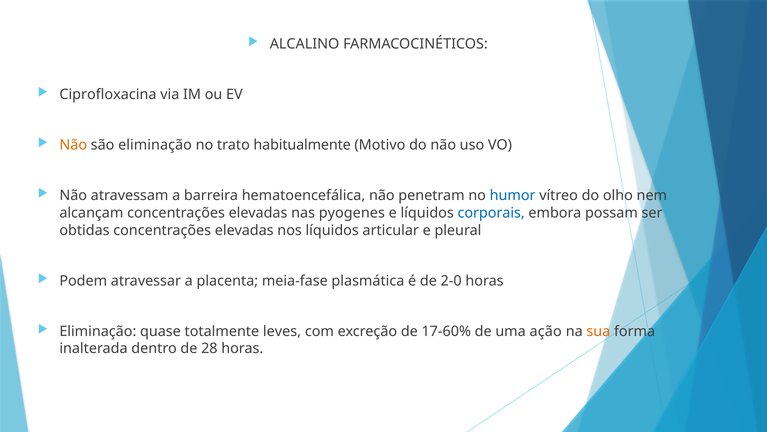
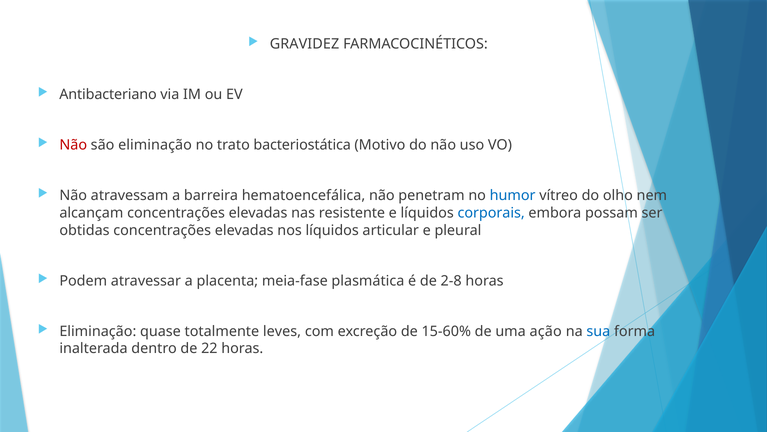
ALCALINO: ALCALINO -> GRAVIDEZ (305, 44)
Ciprofloxacina: Ciprofloxacina -> Antibacteriano (108, 94)
Não colour: orange -> red (73, 145)
habitualmente: habitualmente -> bacteriostática (302, 145)
pyogenes: pyogenes -> resistente (352, 213)
2-0: 2-0 -> 2-8 (451, 280)
17-60%: 17-60% -> 15-60% (446, 331)
sua colour: orange -> blue (598, 331)
28: 28 -> 22 (209, 348)
